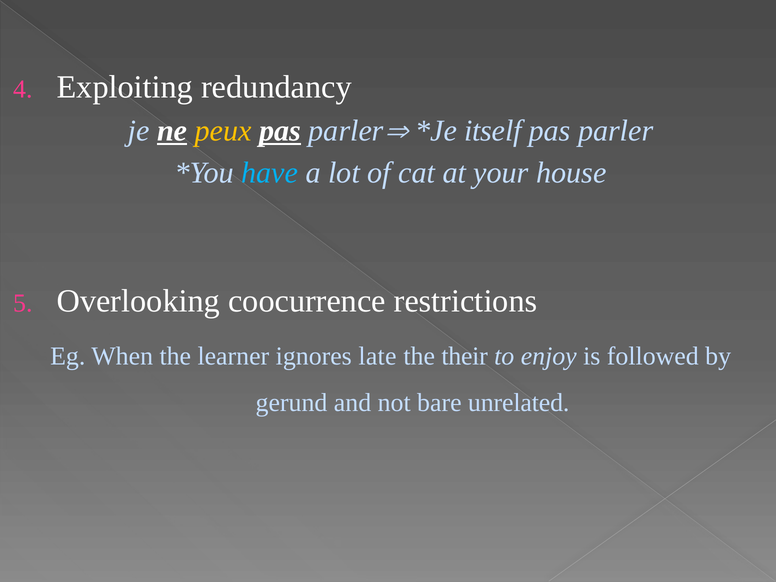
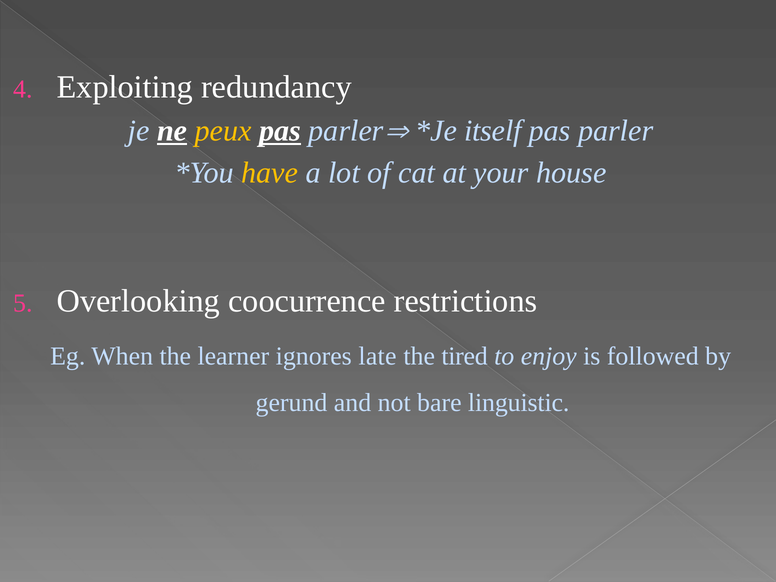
have colour: light blue -> yellow (270, 173)
their: their -> tired (465, 356)
unrelated: unrelated -> linguistic (519, 403)
